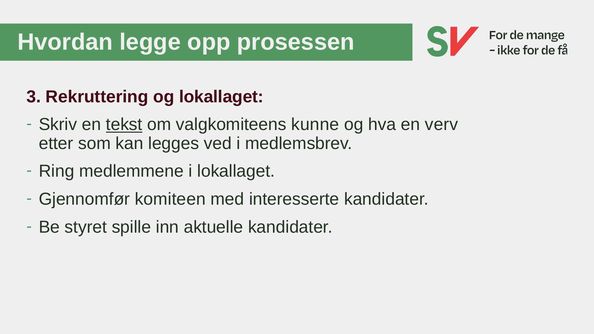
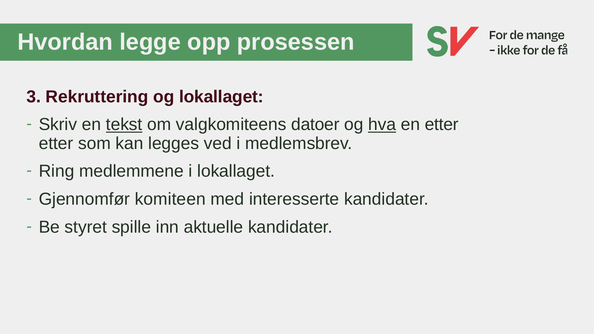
kunne: kunne -> datoer (315, 125)
hva underline: none -> present (382, 125)
en verv: verv -> etter (442, 125)
